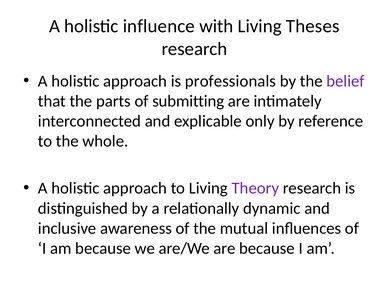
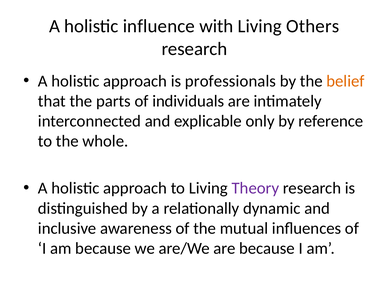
Theses: Theses -> Others (313, 26)
belief colour: purple -> orange (345, 81)
submitting: submitting -> individuals (188, 101)
